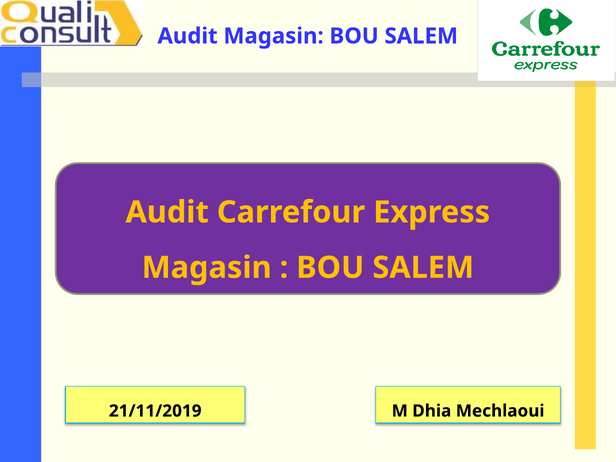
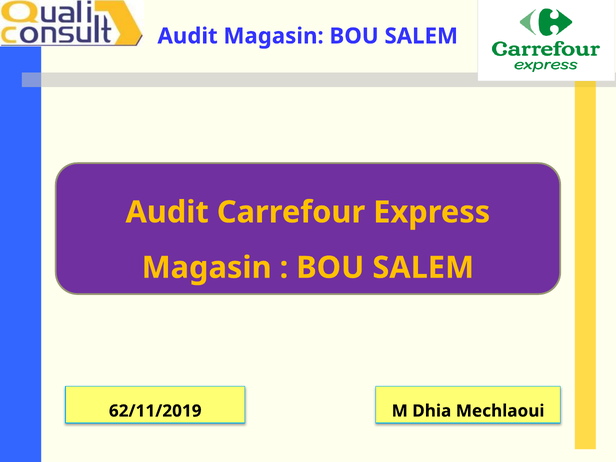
21/11/2019: 21/11/2019 -> 62/11/2019 (155, 411)
